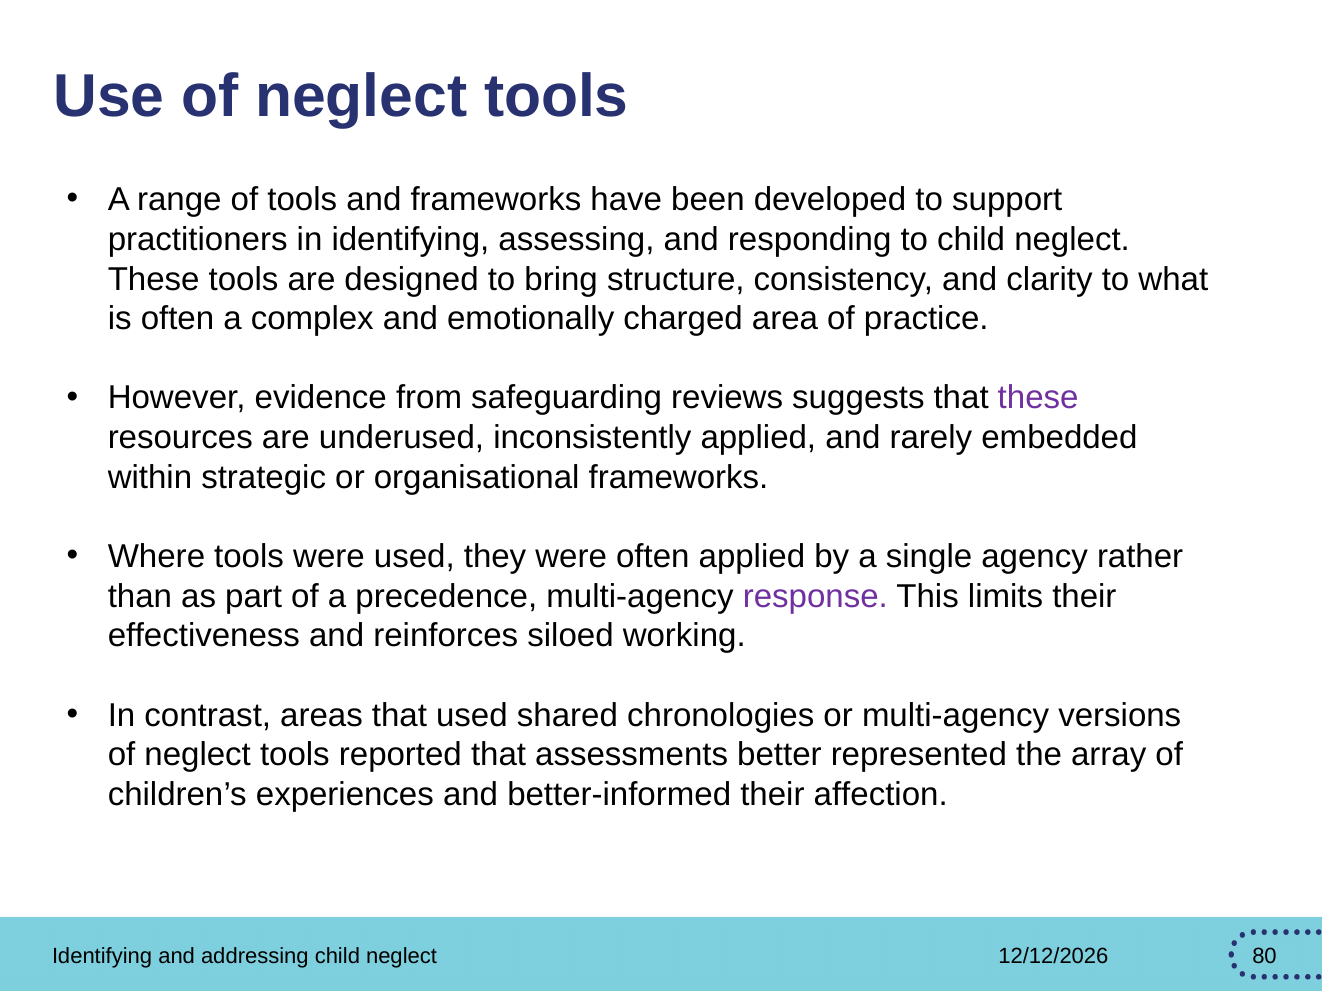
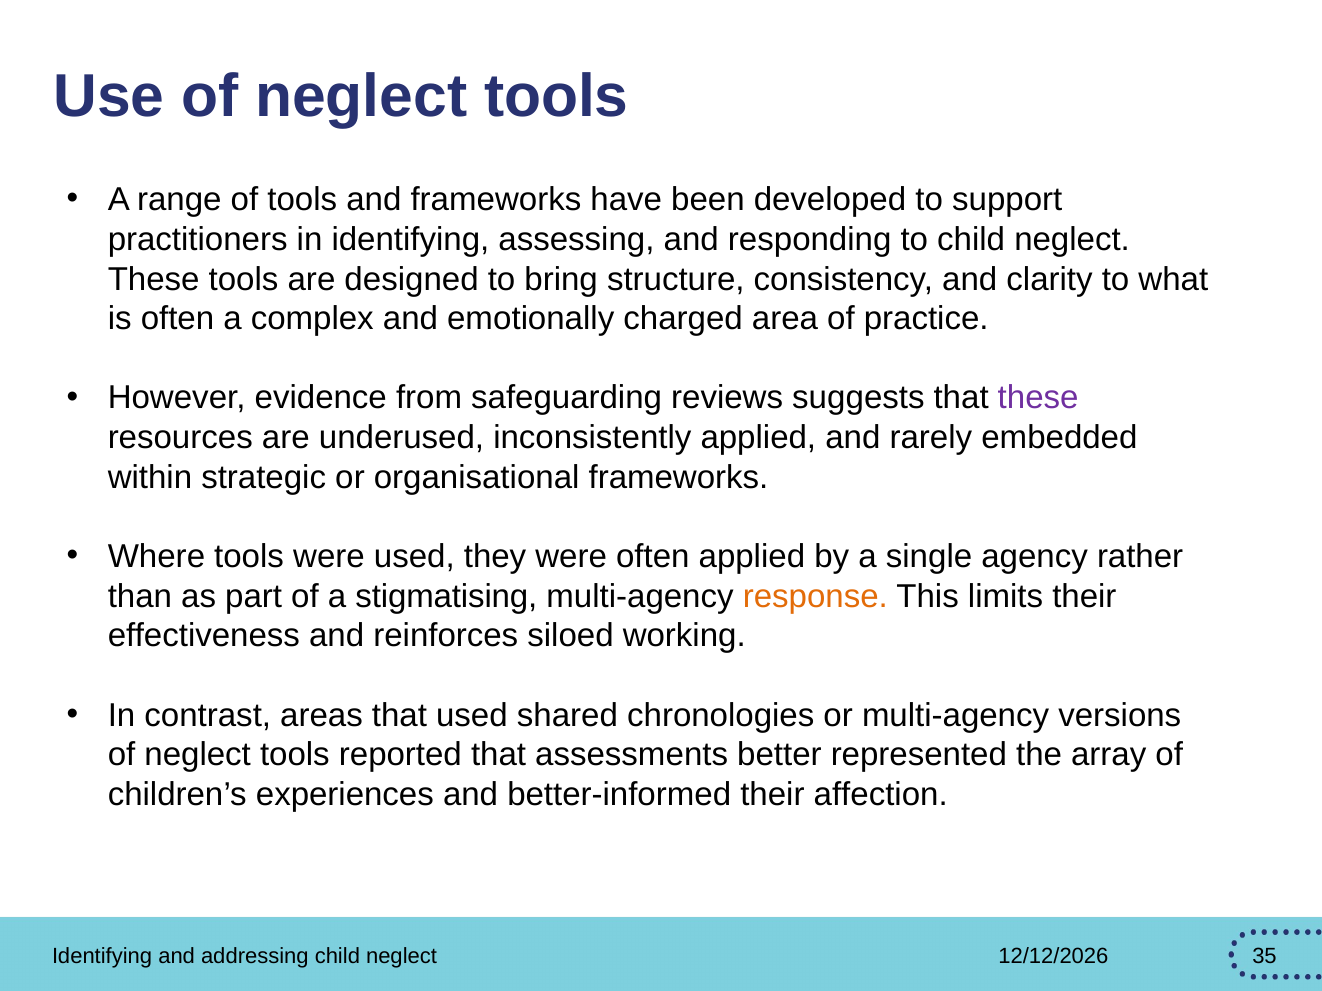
precedence: precedence -> stigmatising (446, 597)
response colour: purple -> orange (815, 597)
80: 80 -> 35 (1264, 957)
